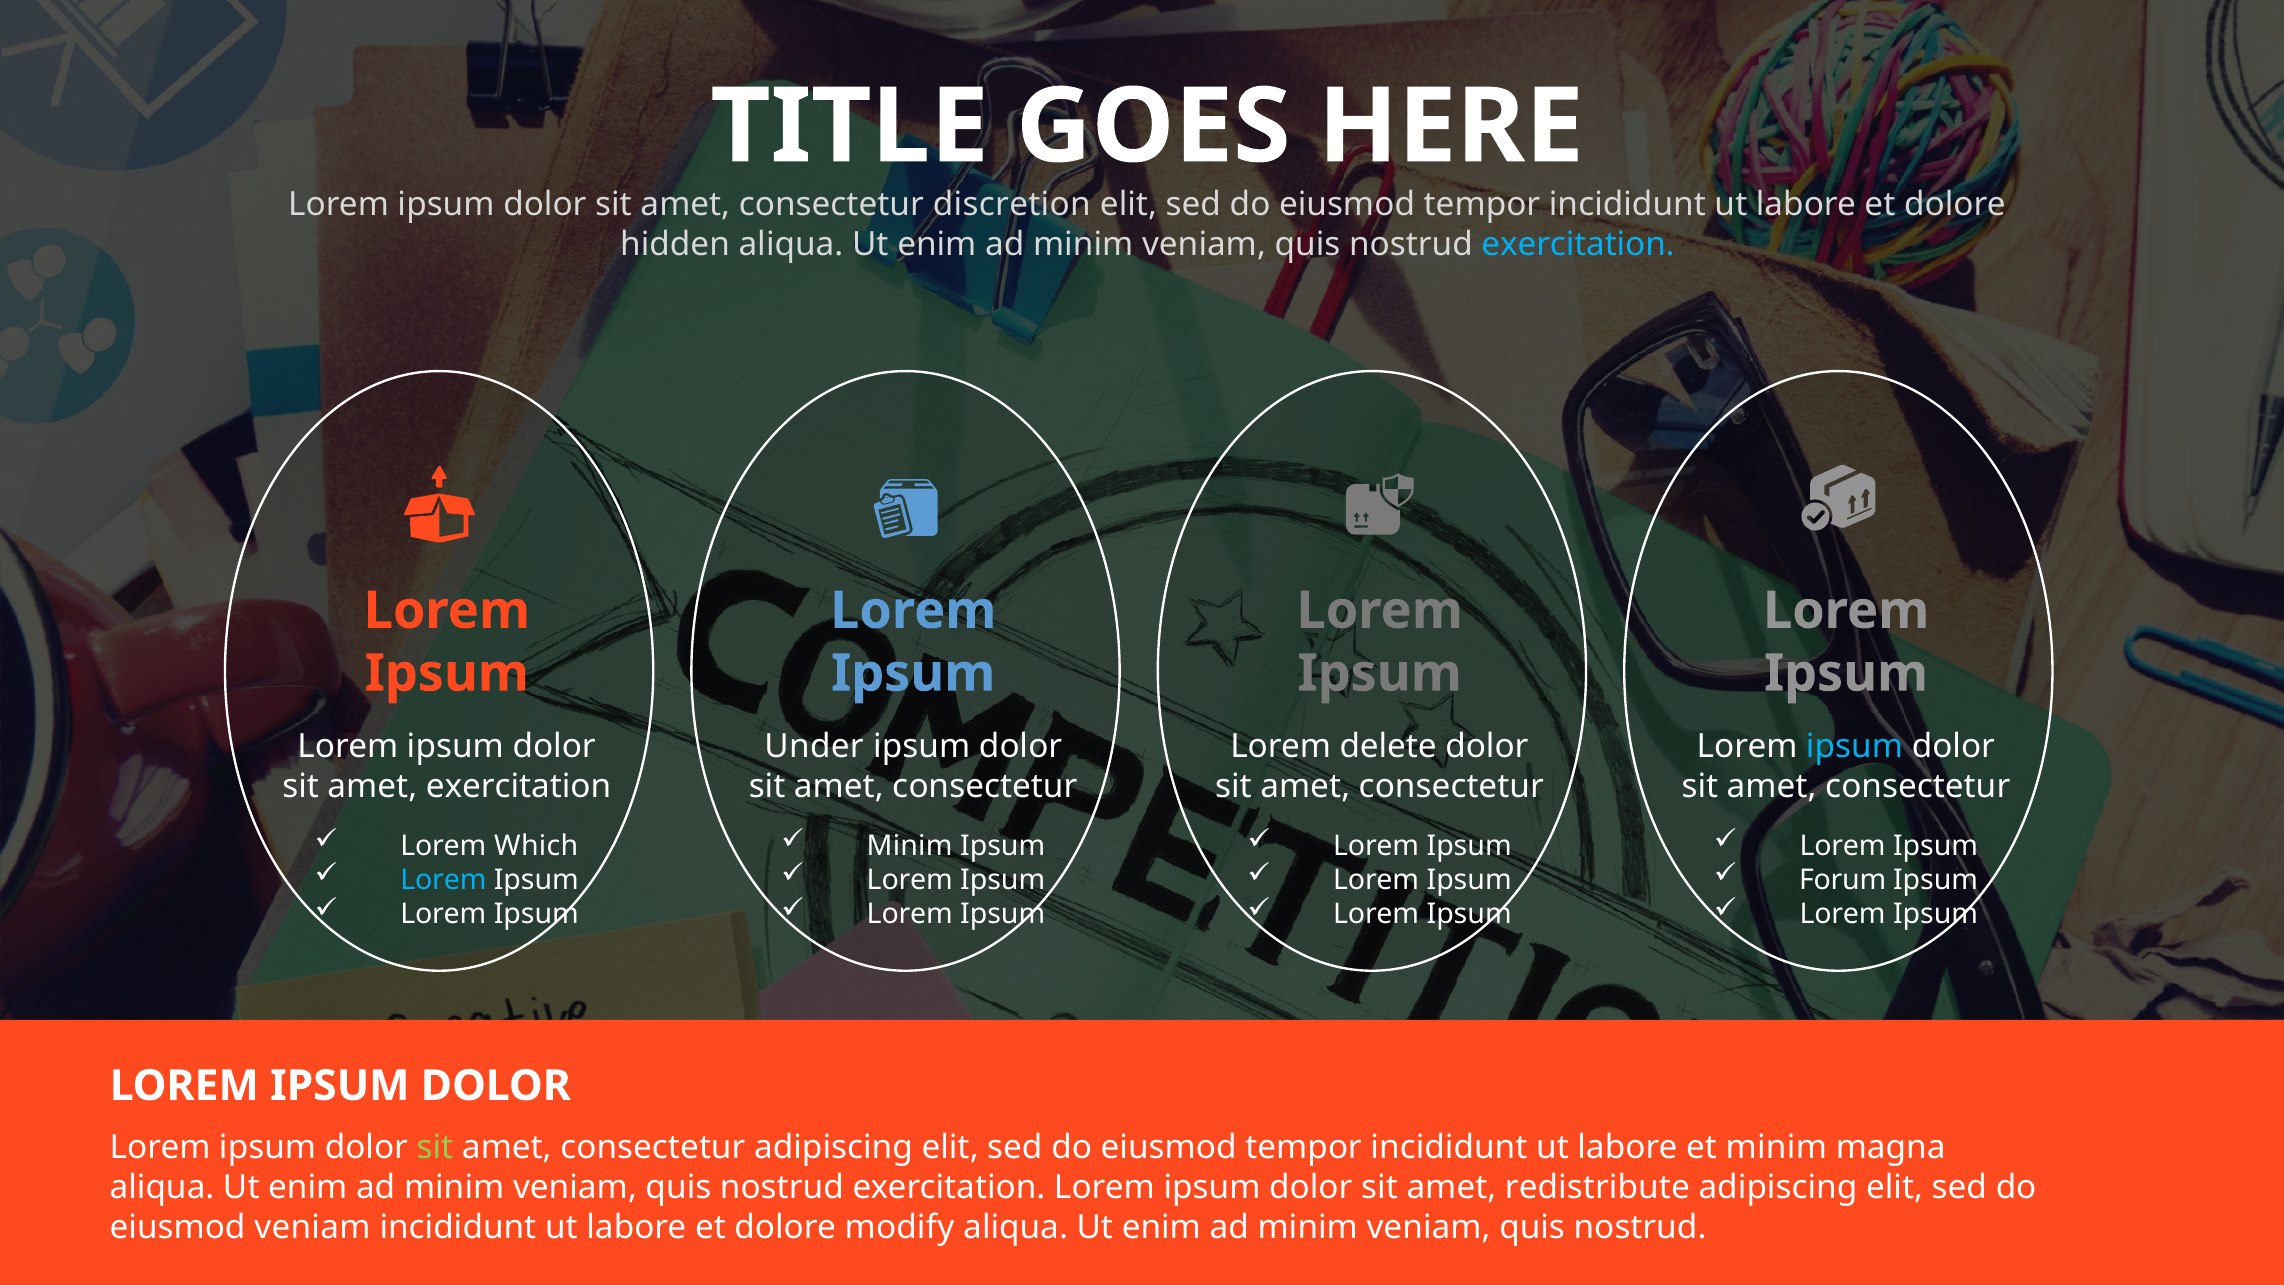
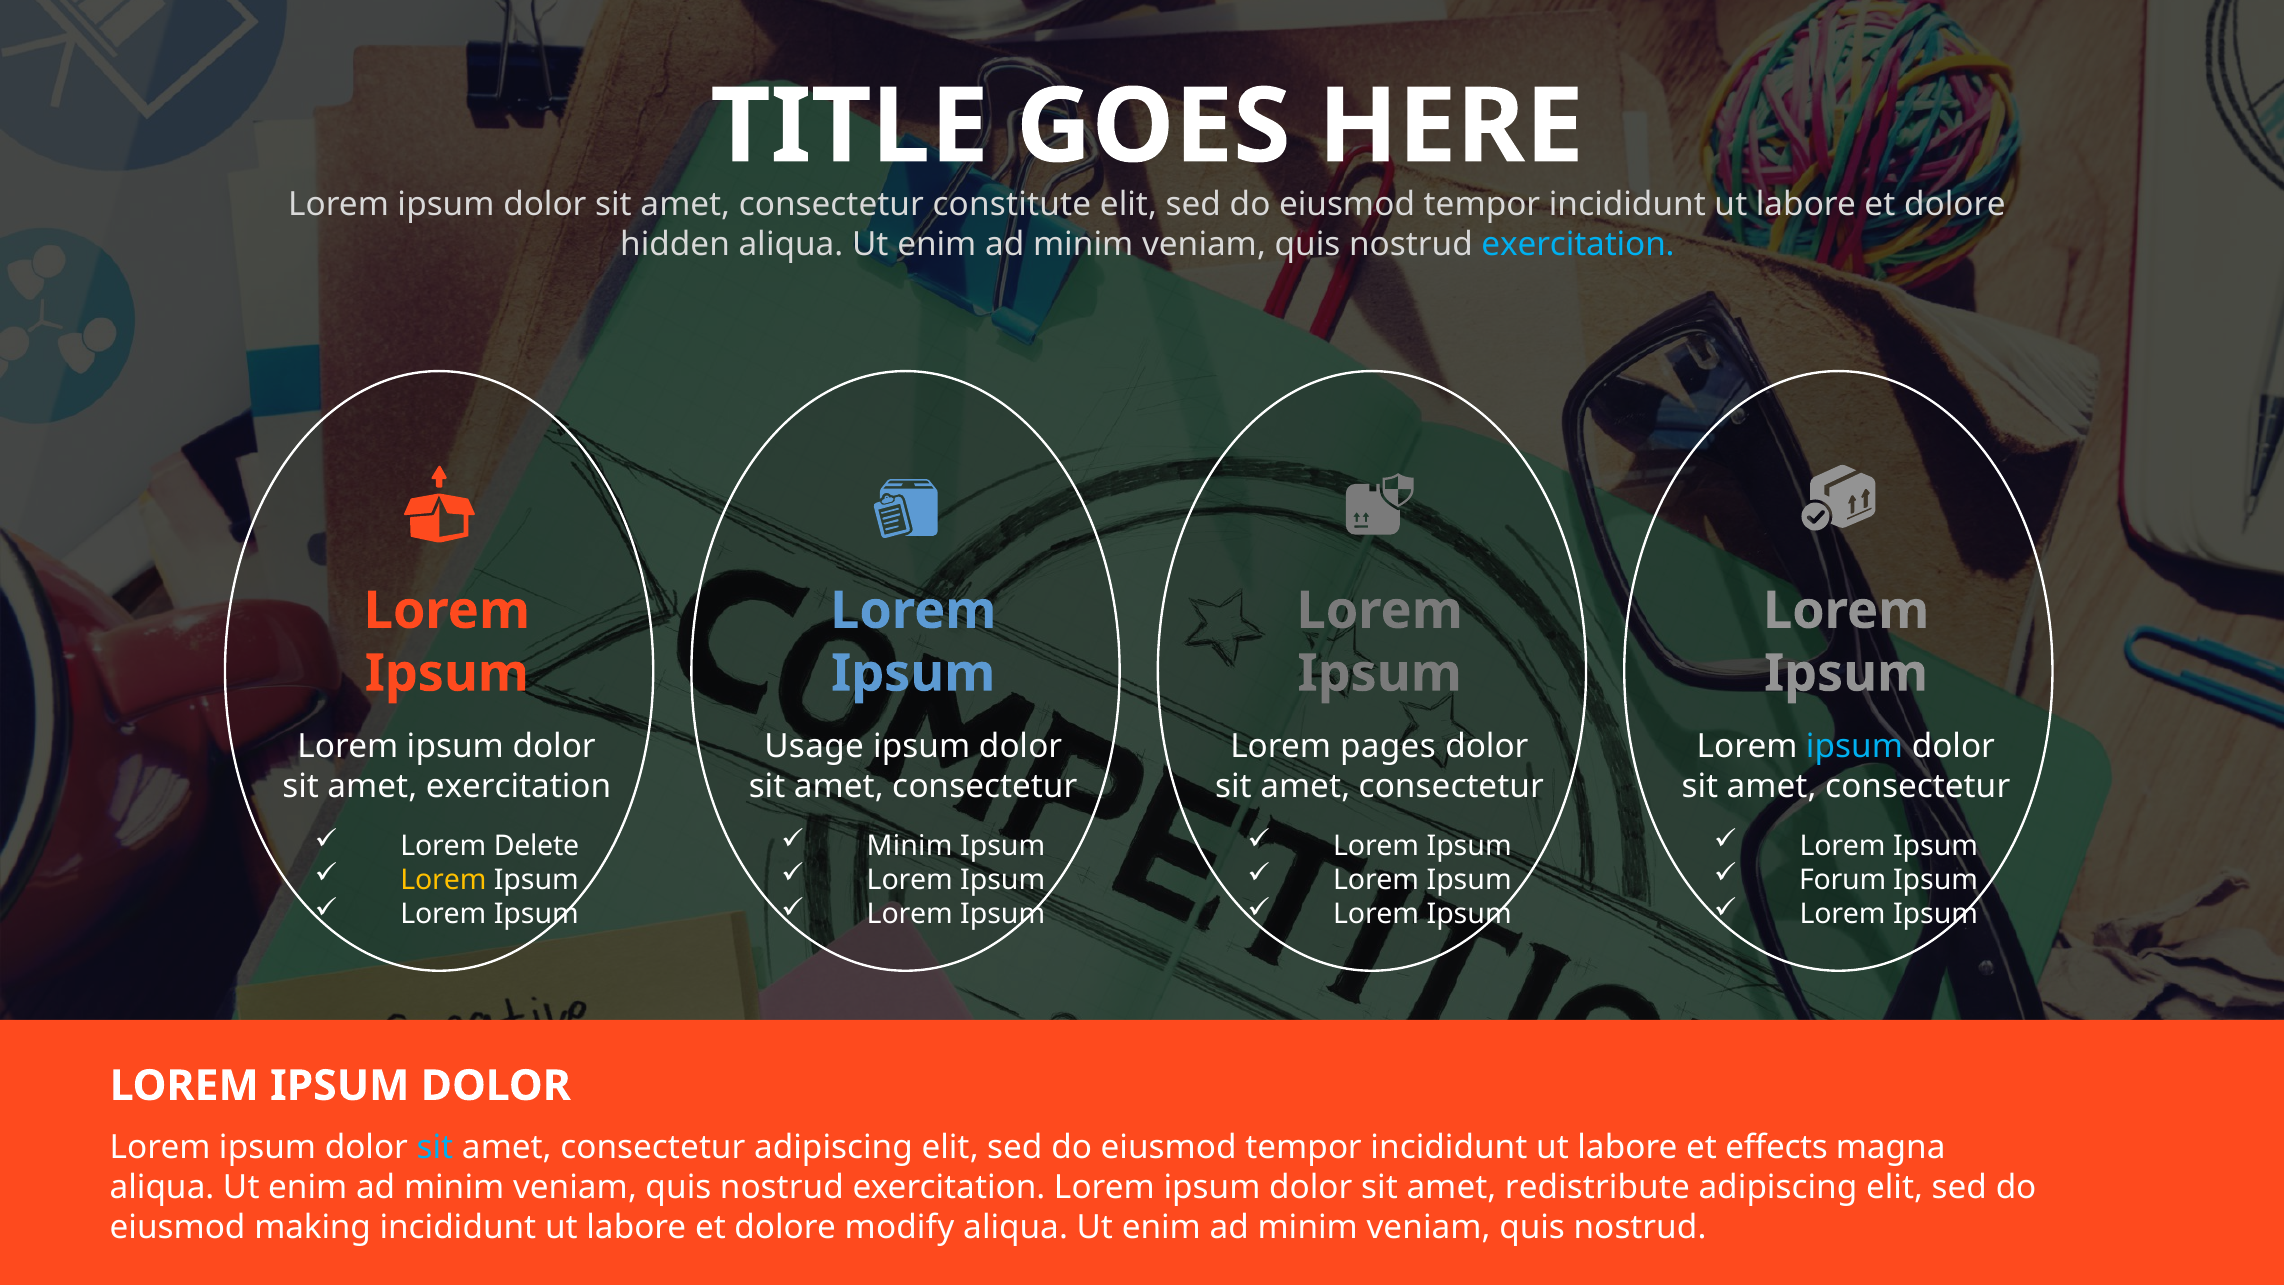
discretion: discretion -> constitute (1012, 205)
Under: Under -> Usage (814, 746)
delete: delete -> pages (1388, 746)
Which: Which -> Delete (536, 846)
Lorem colour: light blue -> yellow (443, 880)
sit colour: light green -> light blue (435, 1148)
et minim: minim -> effects (1777, 1148)
eiusmod veniam: veniam -> making (313, 1228)
